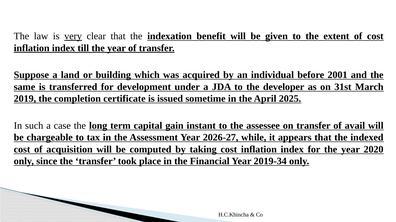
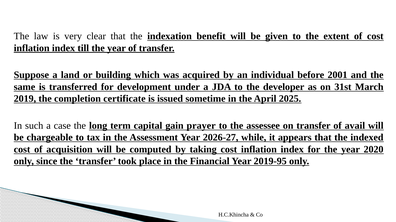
very underline: present -> none (73, 36)
instant: instant -> prayer (201, 126)
2019-34: 2019-34 -> 2019-95 (270, 162)
